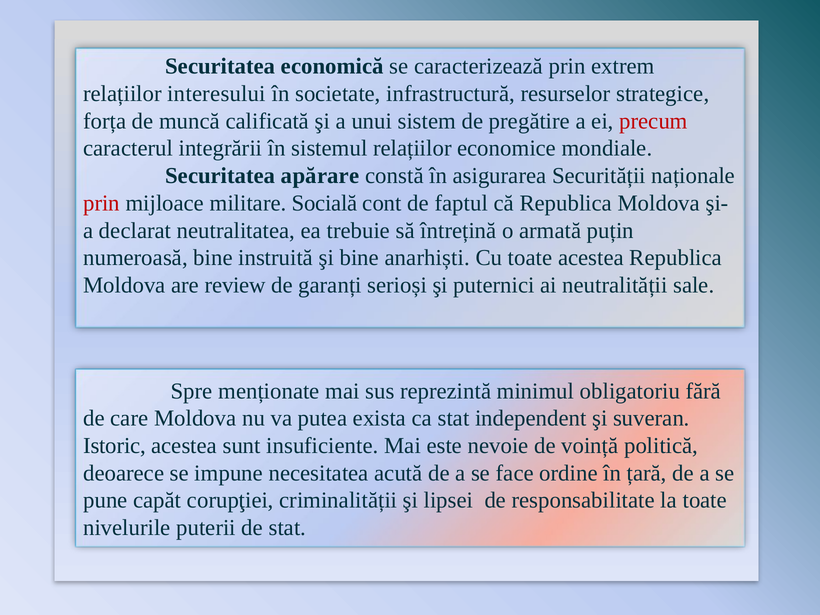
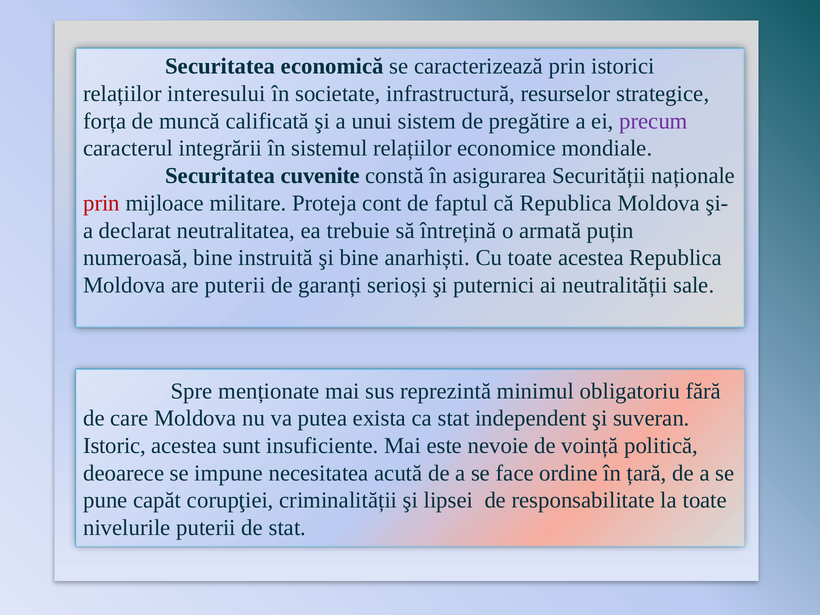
extrem: extrem -> istorici (623, 66)
precum colour: red -> purple (653, 121)
apărare: apărare -> cuvenite (320, 176)
Socială: Socială -> Proteja (324, 203)
are review: review -> puterii (235, 285)
